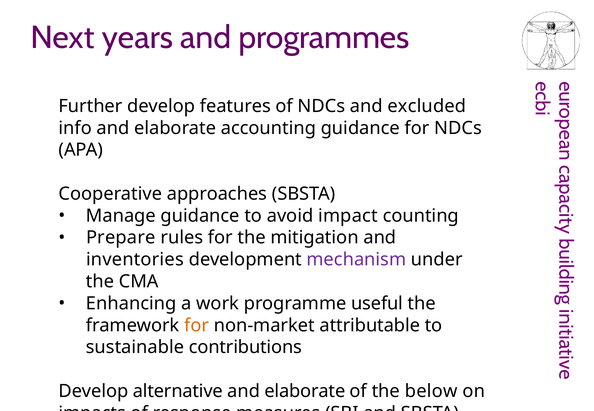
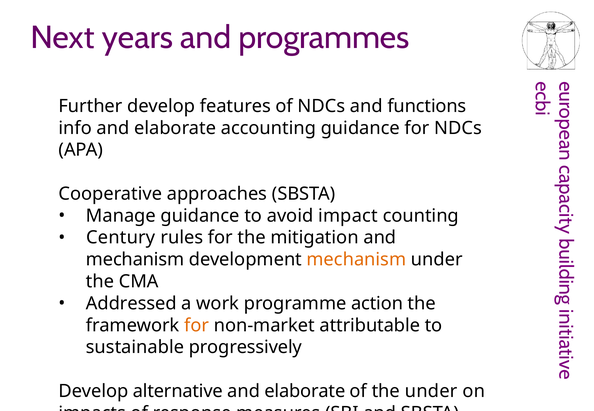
excluded: excluded -> functions (427, 106)
Prepare: Prepare -> Century (121, 238)
inventories: inventories -> mechanism (135, 260)
mechanism colour: purple -> orange (356, 260)
Enhancing: Enhancing -> Addressed (131, 304)
useful: useful -> action (377, 304)
contributions: contributions -> progressively (245, 347)
the below: below -> under (431, 391)
